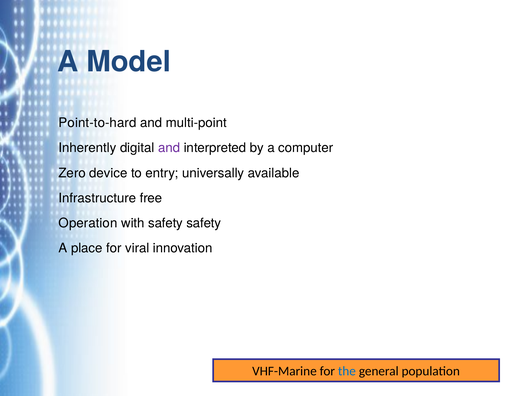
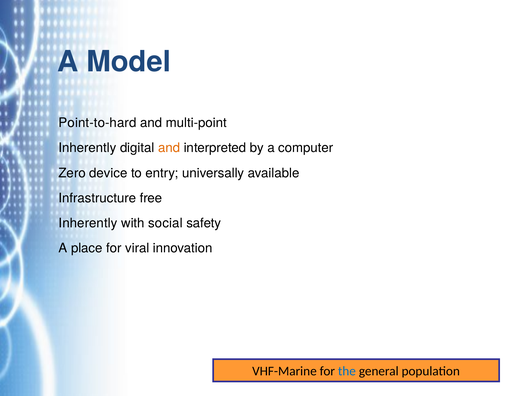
and colour: purple -> orange (169, 148)
Operation: Operation -> Inherently (88, 223)
with safety: safety -> social (165, 223)
